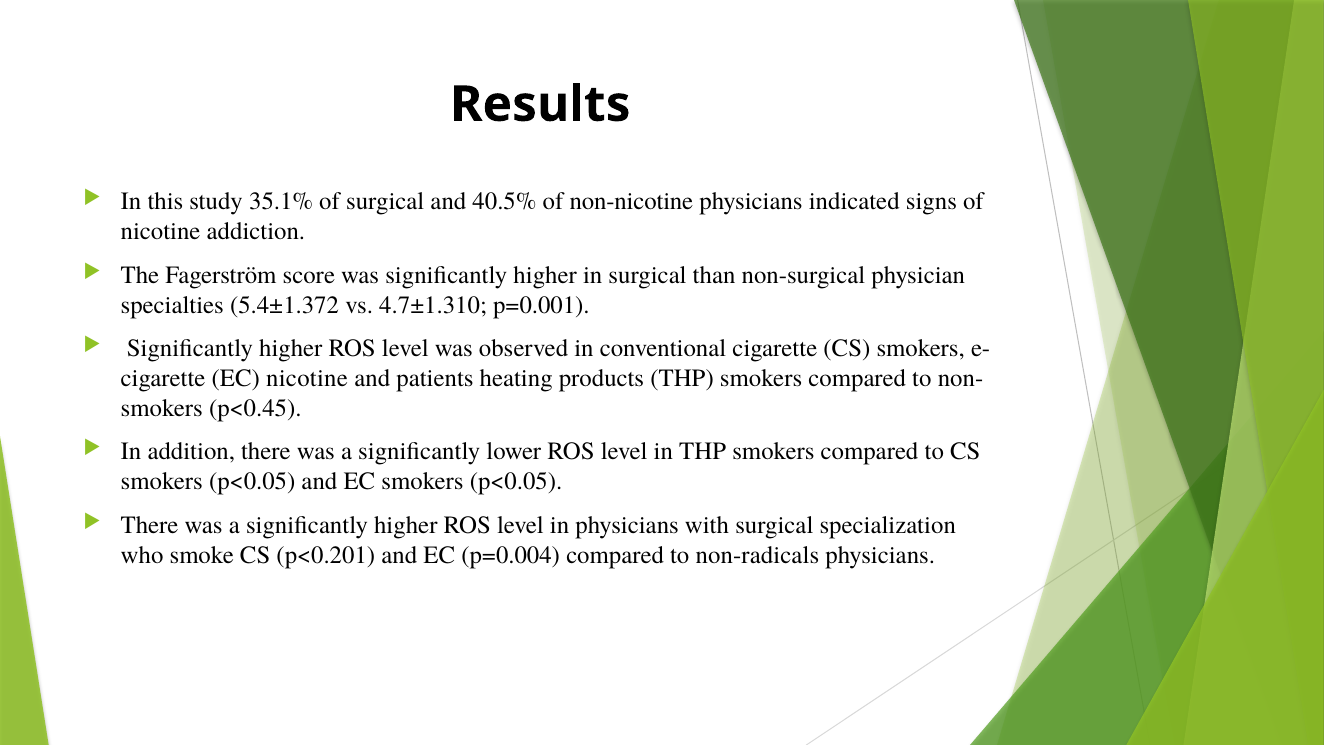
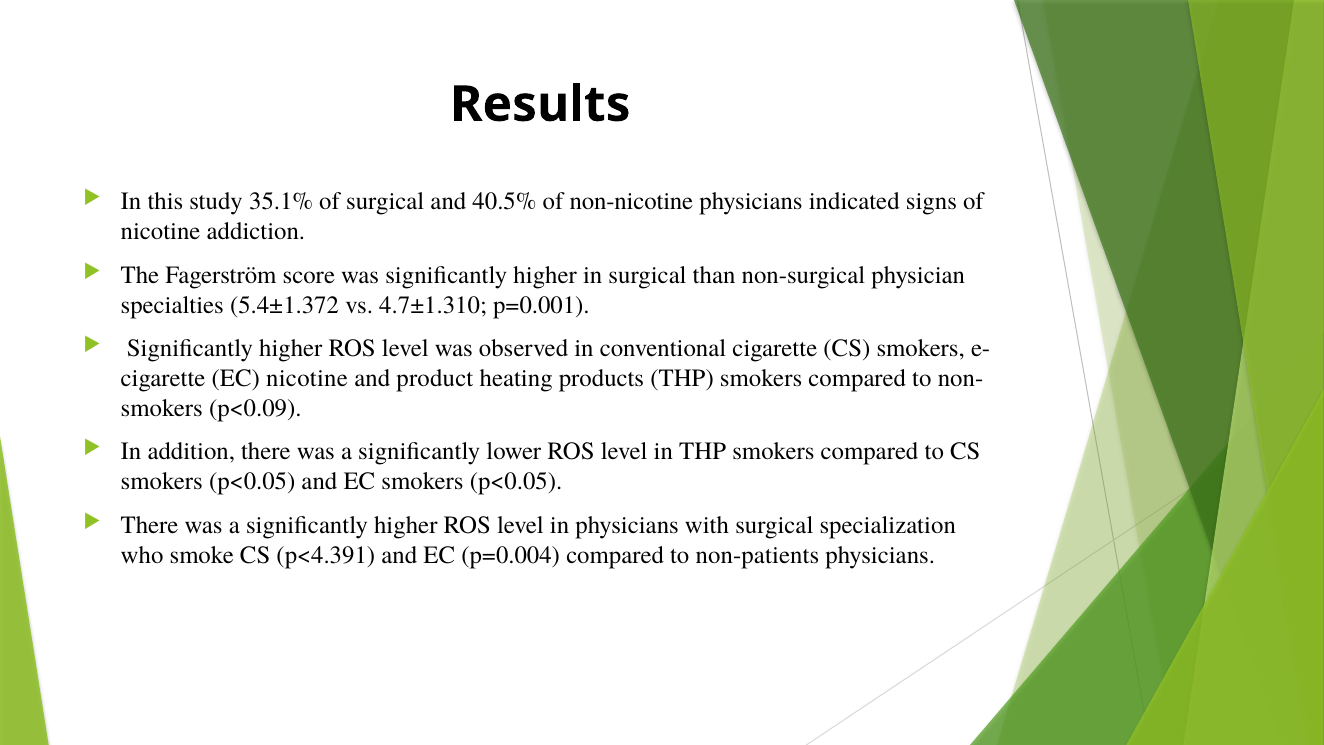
patients: patients -> product (435, 378)
p<0.45: p<0.45 -> p<0.09 (255, 408)
p<0.201: p<0.201 -> p<4.391 (326, 555)
non-radicals: non-radicals -> non-patients (757, 555)
